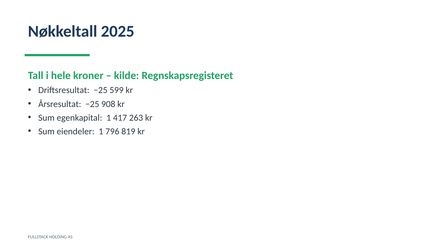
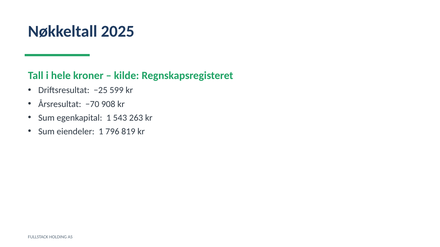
Årsresultat −25: −25 -> −70 (92, 104)
417: 417 -> 543 (120, 118)
